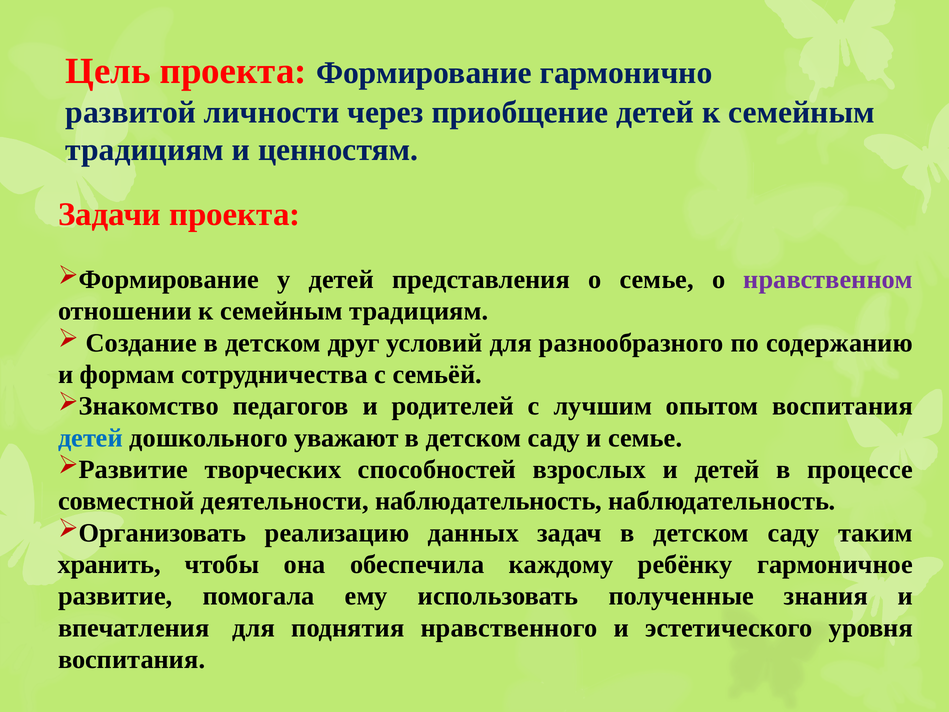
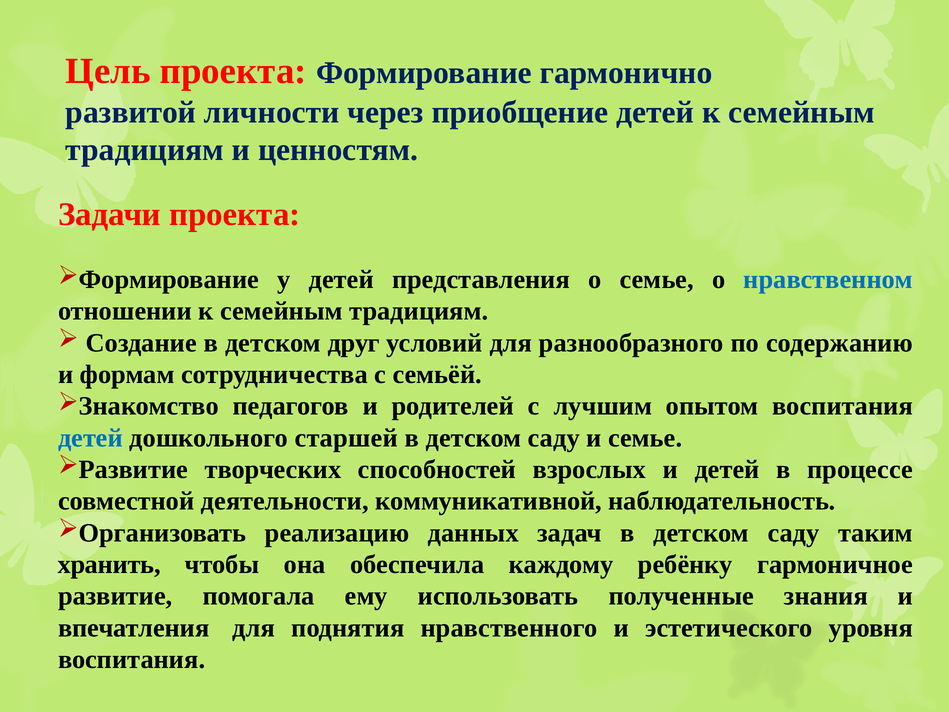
нравственном colour: purple -> blue (828, 280)
уважают: уважают -> старшей (346, 438)
деятельности наблюдательность: наблюдательность -> коммуникативной (489, 501)
